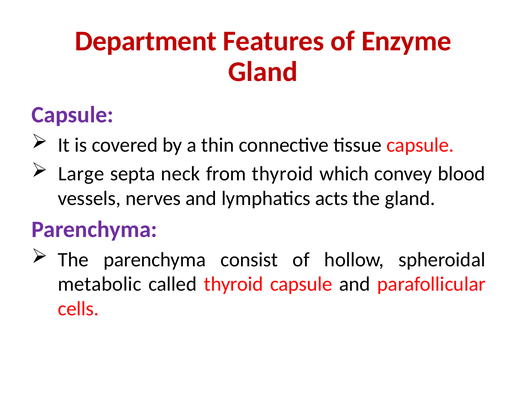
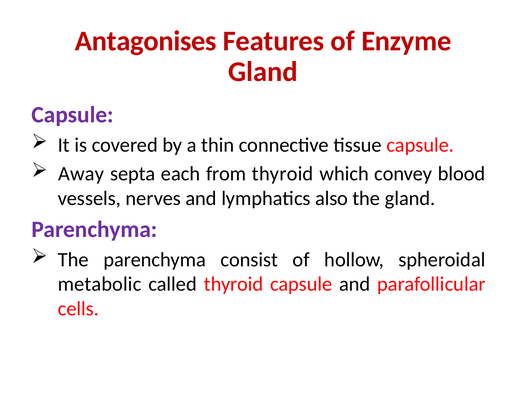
Department: Department -> Antagonises (146, 41)
Large: Large -> Away (81, 174)
neck: neck -> each (181, 174)
acts: acts -> also (332, 198)
